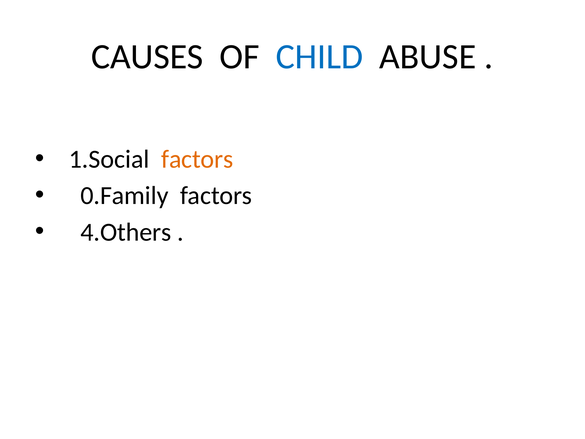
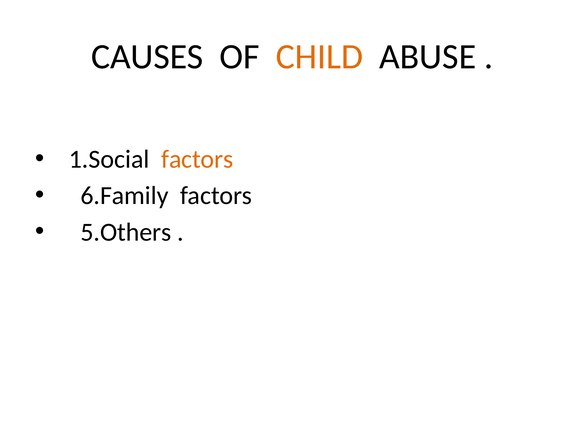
CHILD colour: blue -> orange (319, 57)
0.Family: 0.Family -> 6.Family (125, 196)
4.Others: 4.Others -> 5.Others (126, 232)
